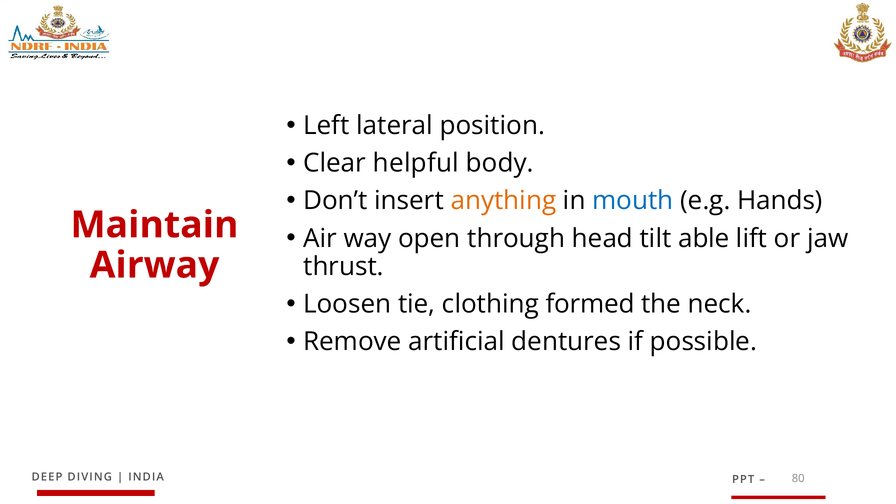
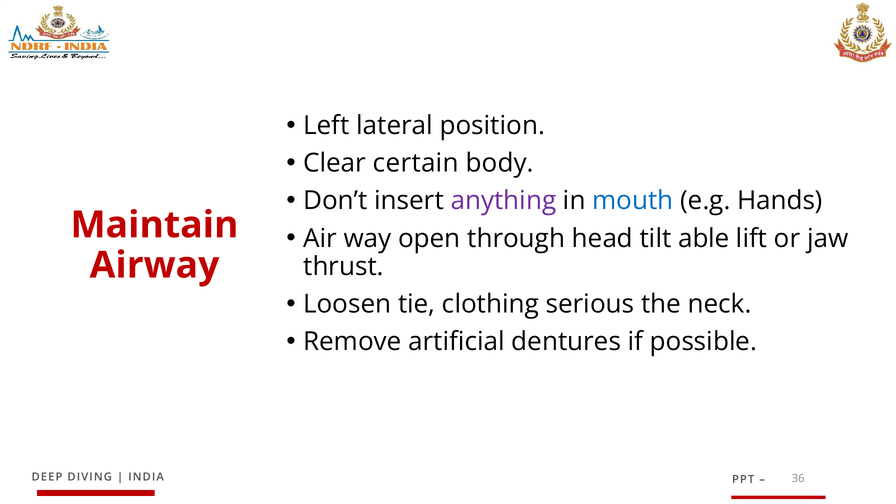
helpful: helpful -> certain (416, 163)
anything colour: orange -> purple (503, 201)
formed: formed -> serious (590, 304)
80: 80 -> 36 (798, 479)
